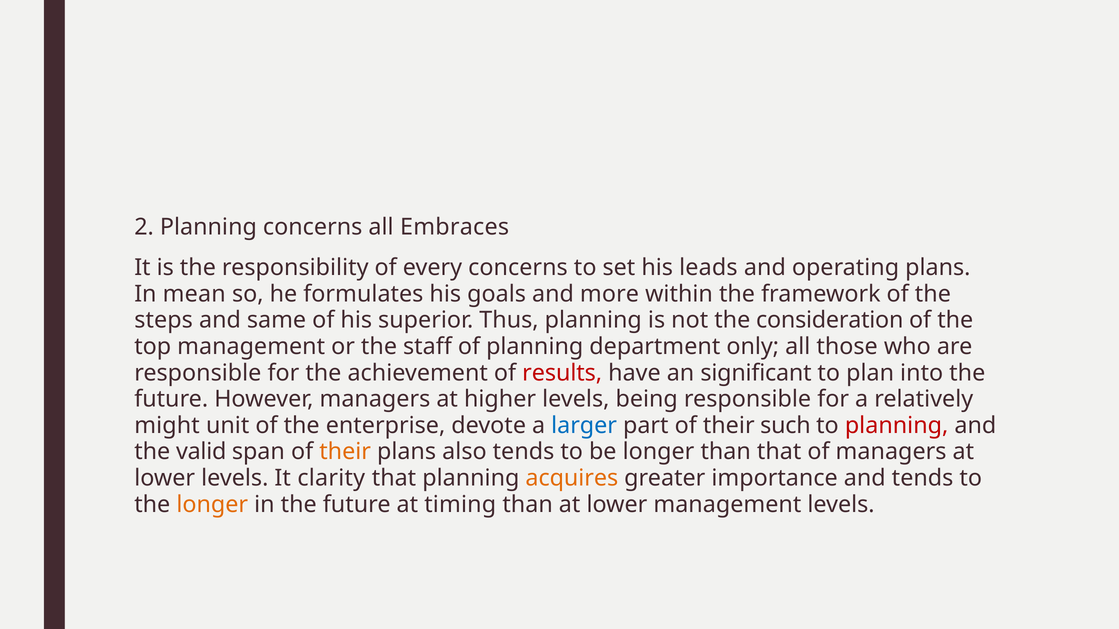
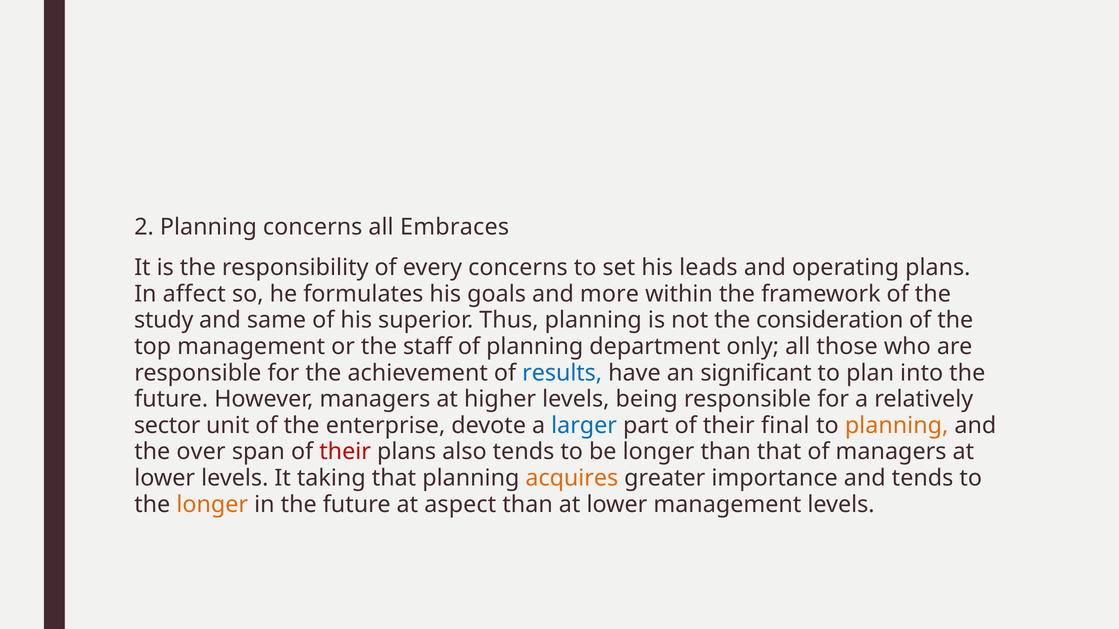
mean: mean -> affect (194, 294)
steps: steps -> study (164, 320)
results colour: red -> blue (562, 373)
might: might -> sector (167, 426)
such: such -> final (785, 426)
planning colour: red -> orange (897, 426)
valid: valid -> over (201, 452)
their colour: orange -> red (345, 452)
clarity: clarity -> taking (331, 478)
timing: timing -> aspect (460, 505)
